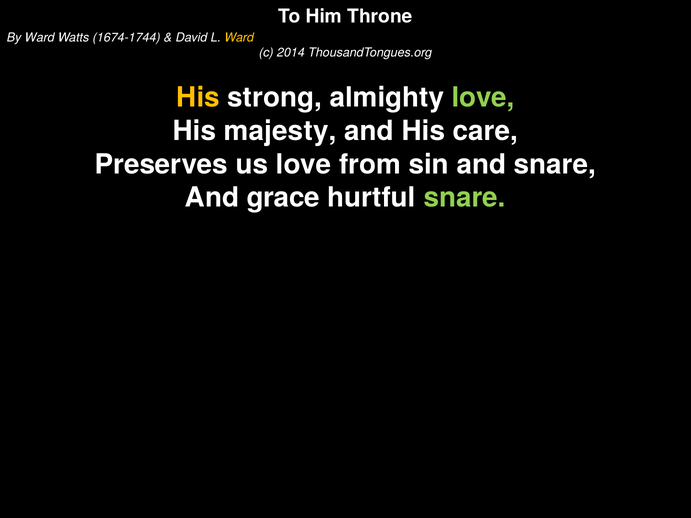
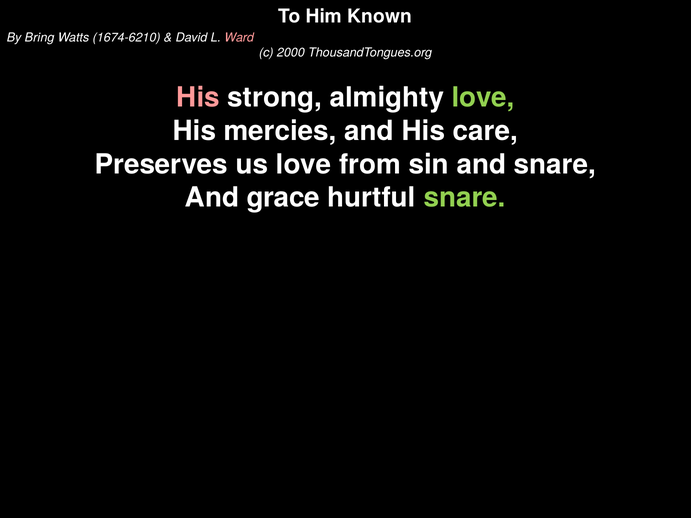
Throne: Throne -> Known (380, 16)
By Ward: Ward -> Bring (40, 38)
1674-1744: 1674-1744 -> 1674-6210 (127, 38)
Ward colour: yellow -> pink (239, 38)
2014: 2014 -> 2000 (291, 53)
His colour: yellow -> pink (198, 98)
majesty: majesty -> mercies (280, 131)
